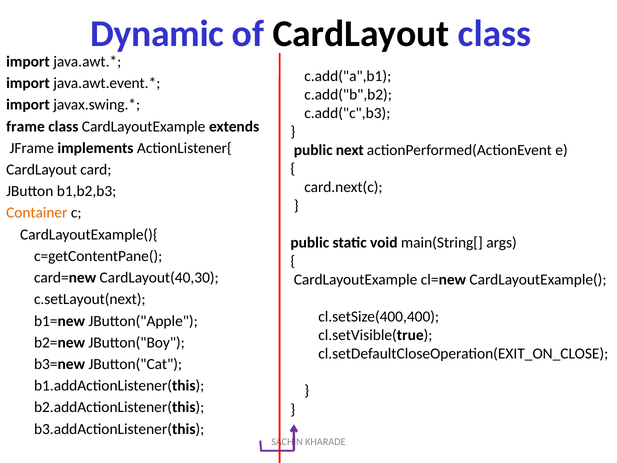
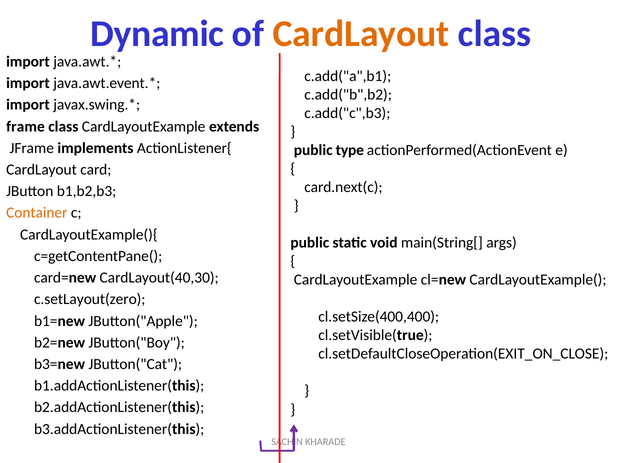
CardLayout colour: black -> orange (361, 34)
next: next -> type (350, 150)
c.setLayout(next: c.setLayout(next -> c.setLayout(zero (90, 299)
